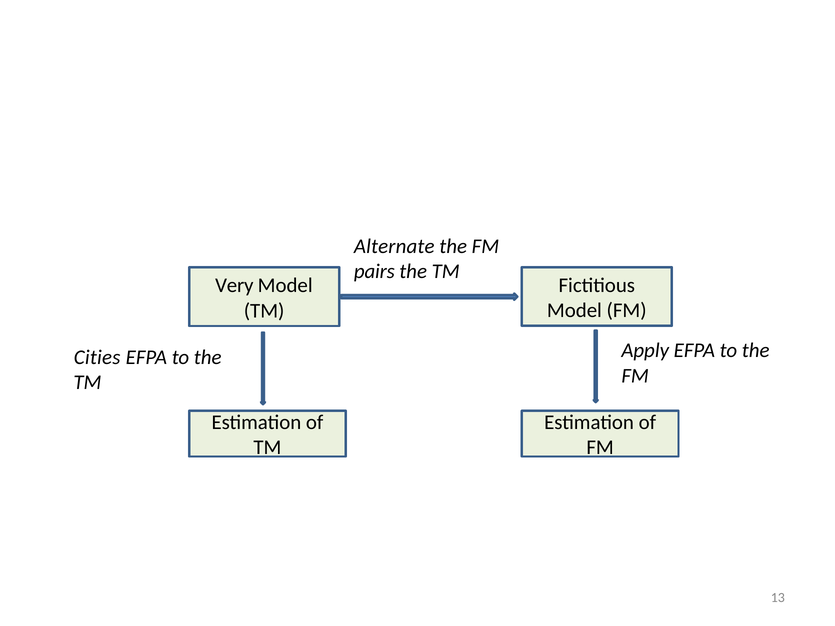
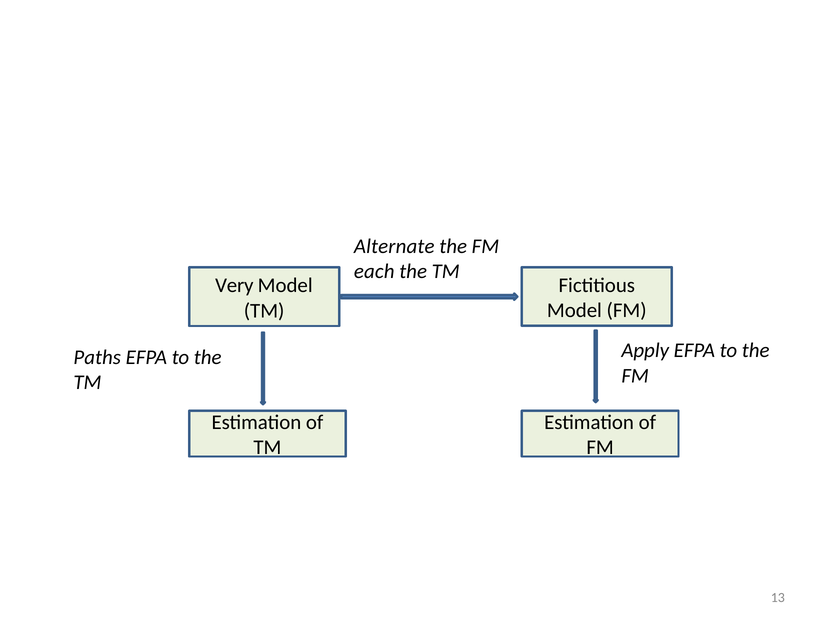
pairs: pairs -> each (374, 271)
Cities: Cities -> Paths (97, 357)
